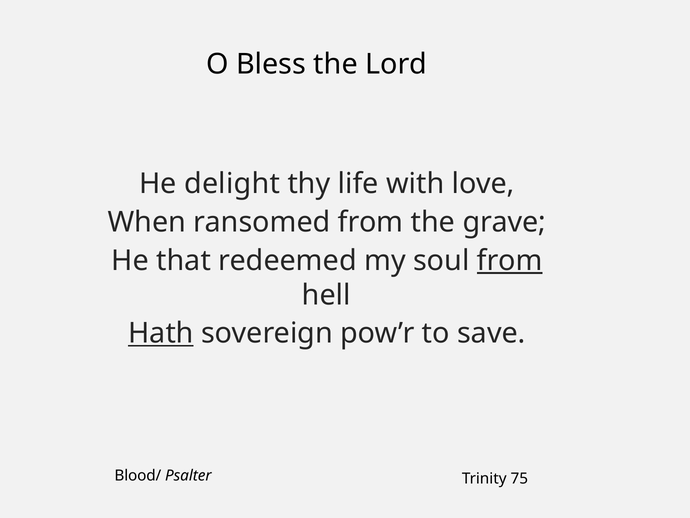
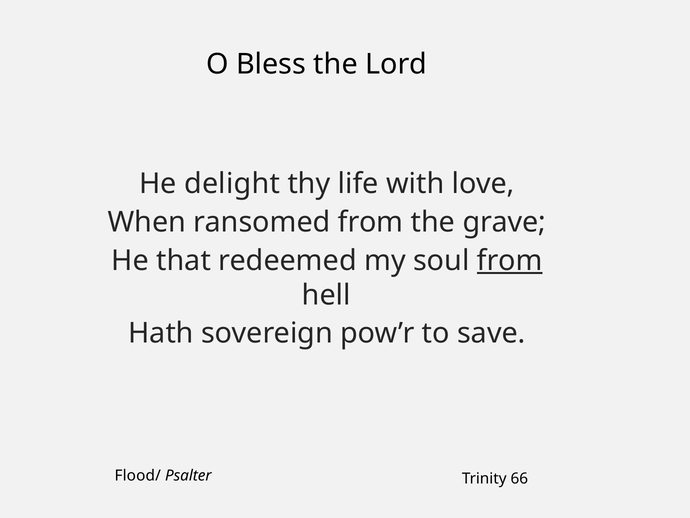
Hath underline: present -> none (161, 333)
Blood/: Blood/ -> Flood/ (138, 475)
75: 75 -> 66 (519, 478)
